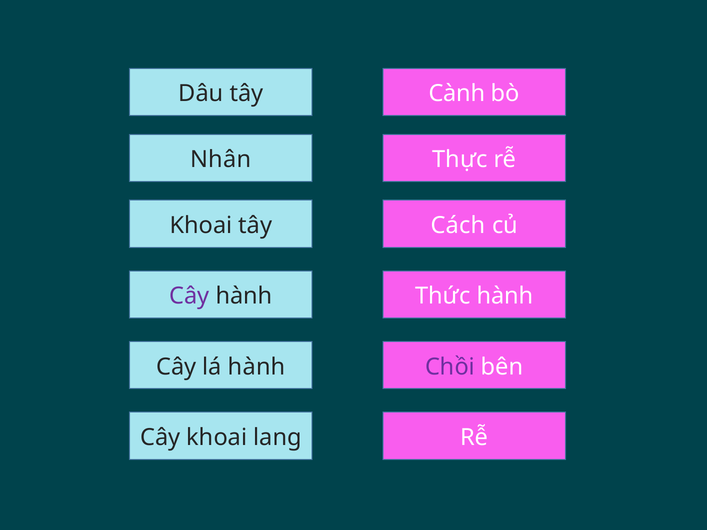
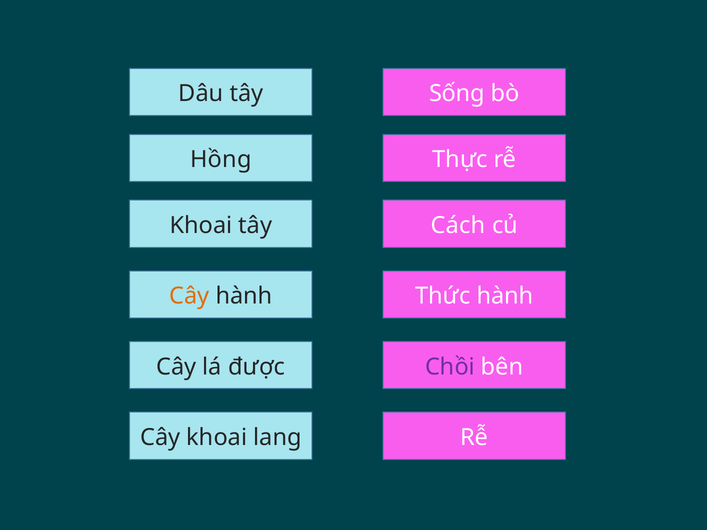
Cành: Cành -> Sống (457, 94)
Nhân: Nhân -> Hồng (221, 160)
Cây colour: purple -> orange (189, 296)
lá hành: hành -> được (257, 367)
